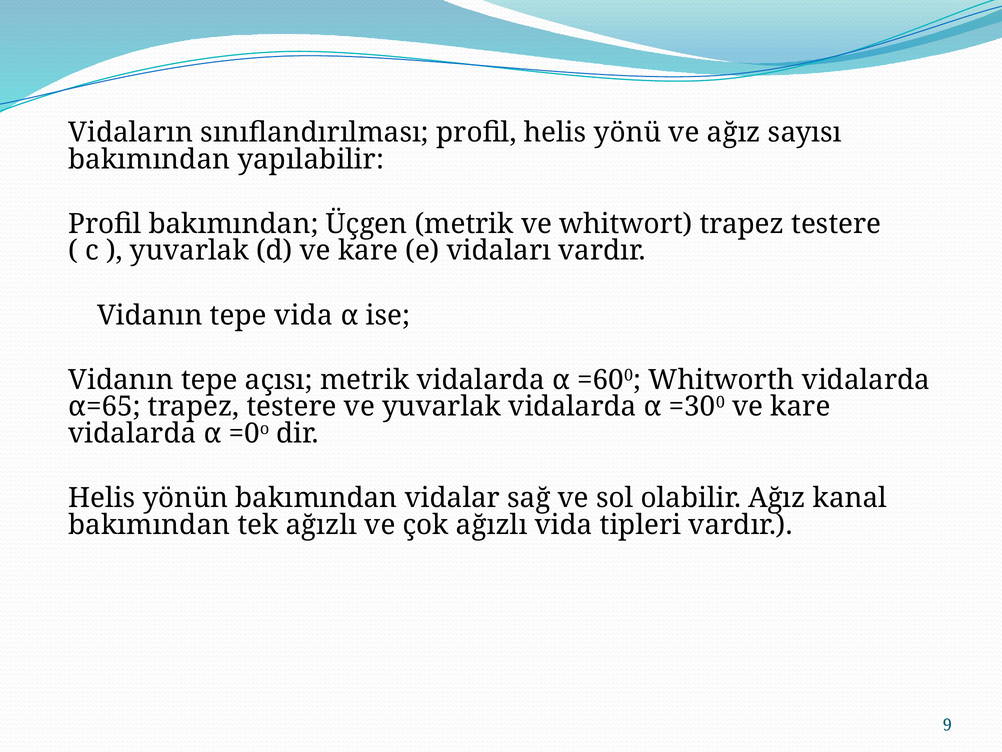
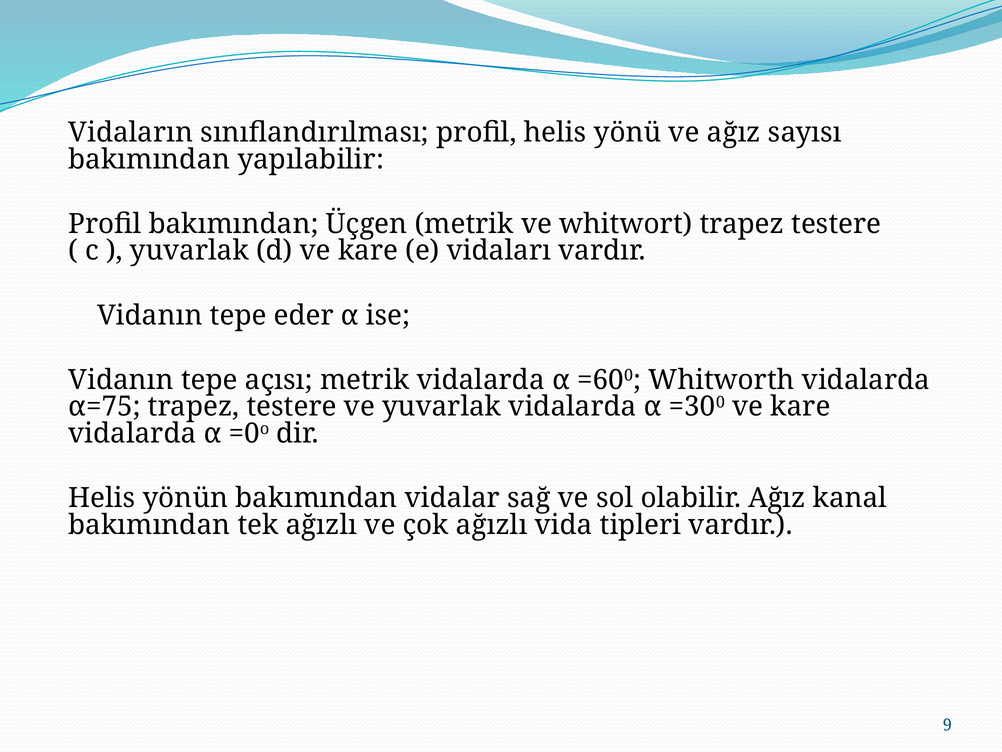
tepe vida: vida -> eder (304, 315)
α=65: α=65 -> α=75 (105, 406)
